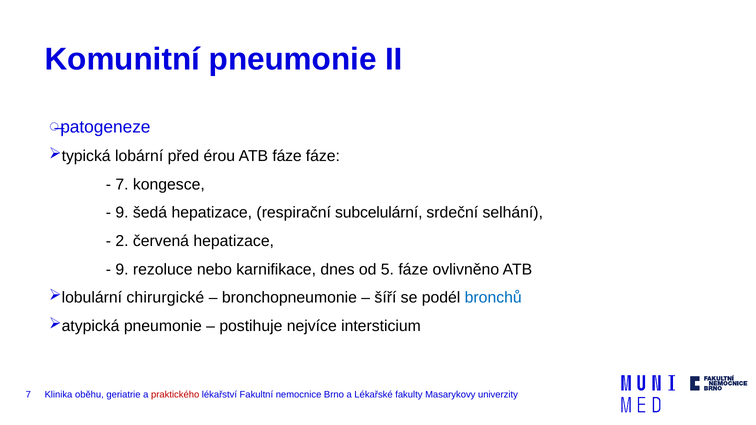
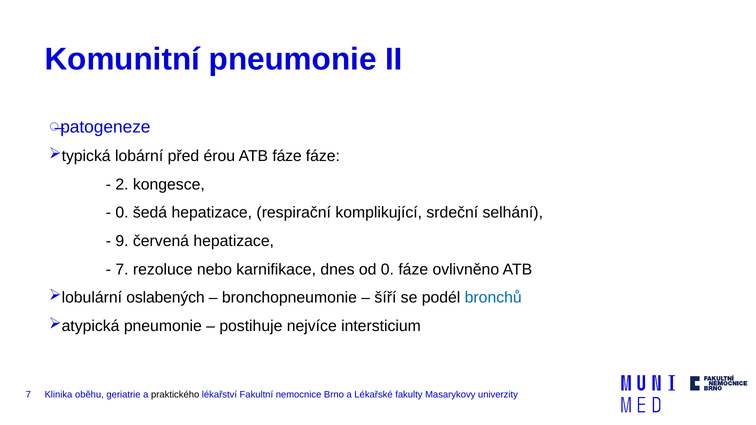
7: 7 -> 2 (122, 184)
9: 9 -> 0 (122, 213)
subcelulární: subcelulární -> komplikující (379, 213)
2: 2 -> 9 (122, 241)
9: 9 -> 7 (122, 269)
od 5: 5 -> 0 (387, 269)
chirurgické: chirurgické -> oslabených (165, 298)
praktického colour: red -> black (175, 395)
